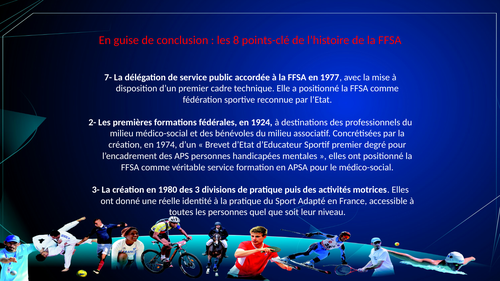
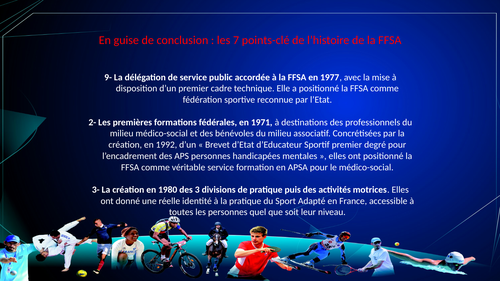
8: 8 -> 7 (236, 40)
7-: 7- -> 9- (108, 77)
1924: 1924 -> 1971 (262, 122)
1974: 1974 -> 1992 (166, 145)
